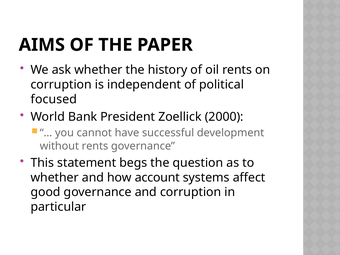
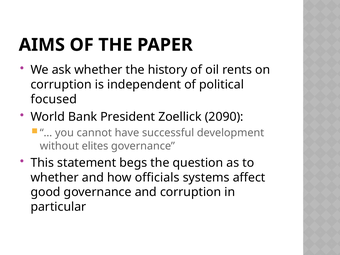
2000: 2000 -> 2090 (224, 117)
without rents: rents -> elites (95, 146)
account: account -> officials (157, 177)
